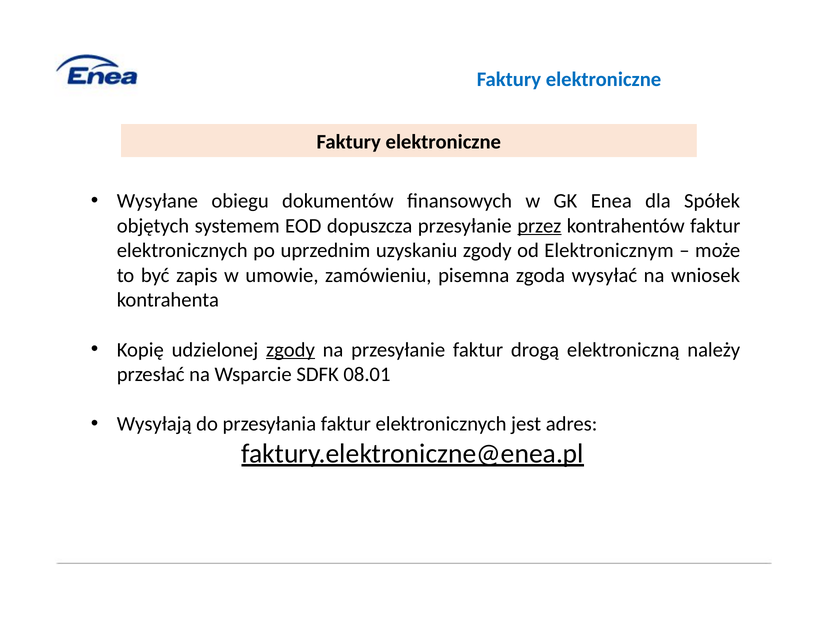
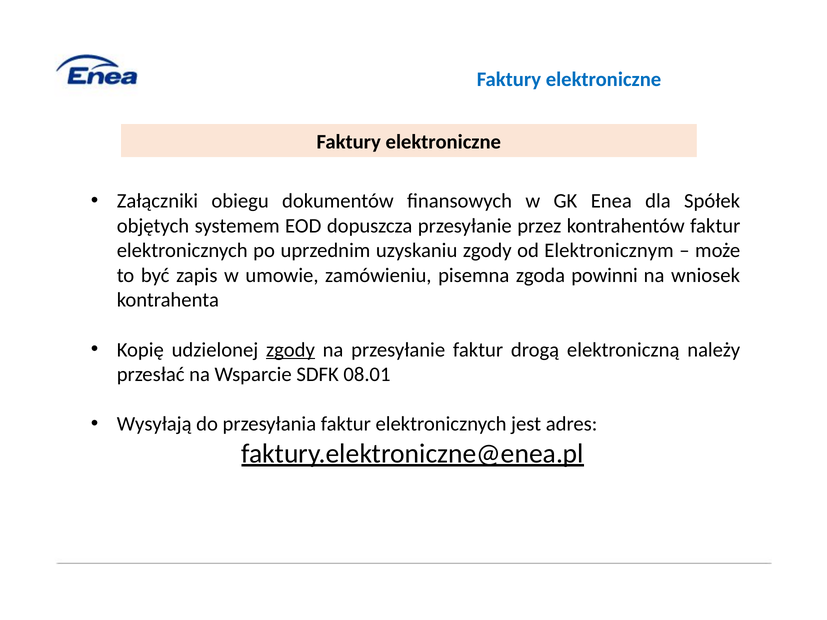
Wysyłane: Wysyłane -> Załączniki (157, 201)
przez underline: present -> none (539, 226)
wysyłać: wysyłać -> powinni (605, 275)
